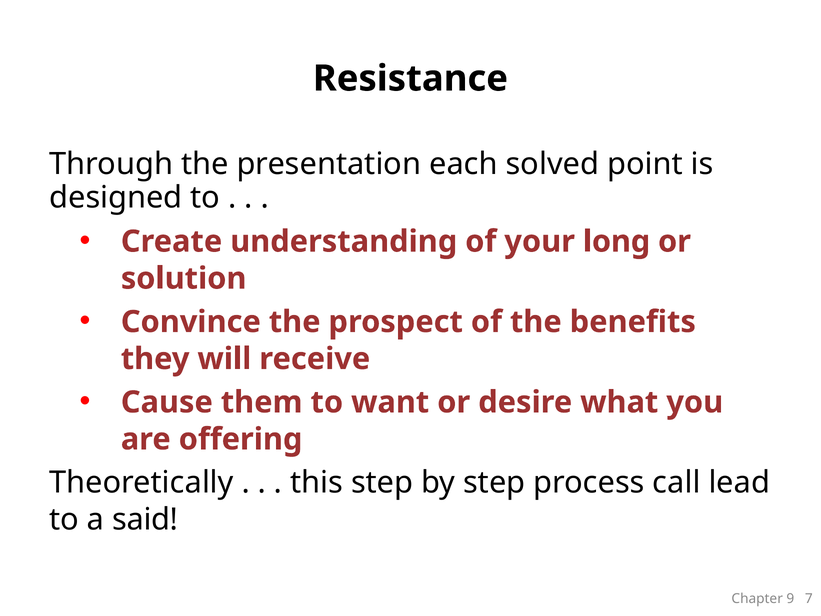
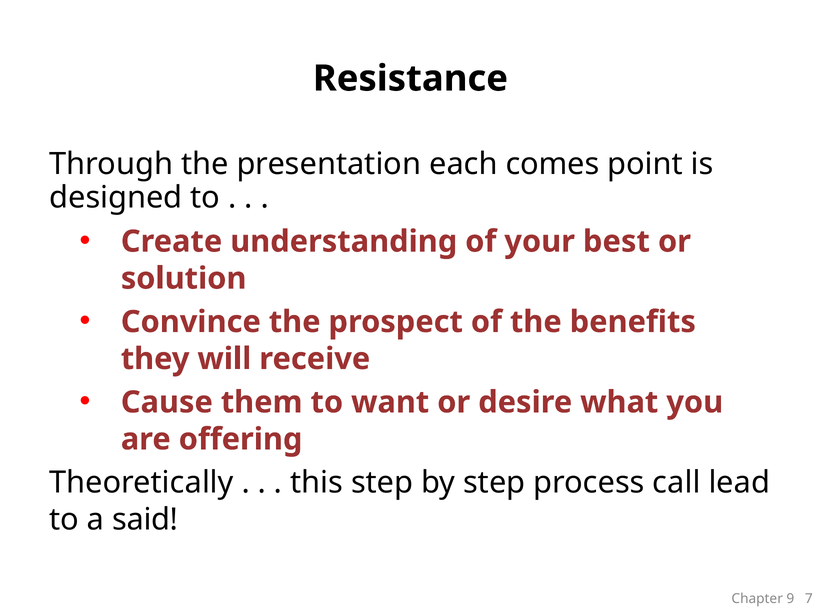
solved: solved -> comes (553, 164)
long: long -> best (616, 241)
